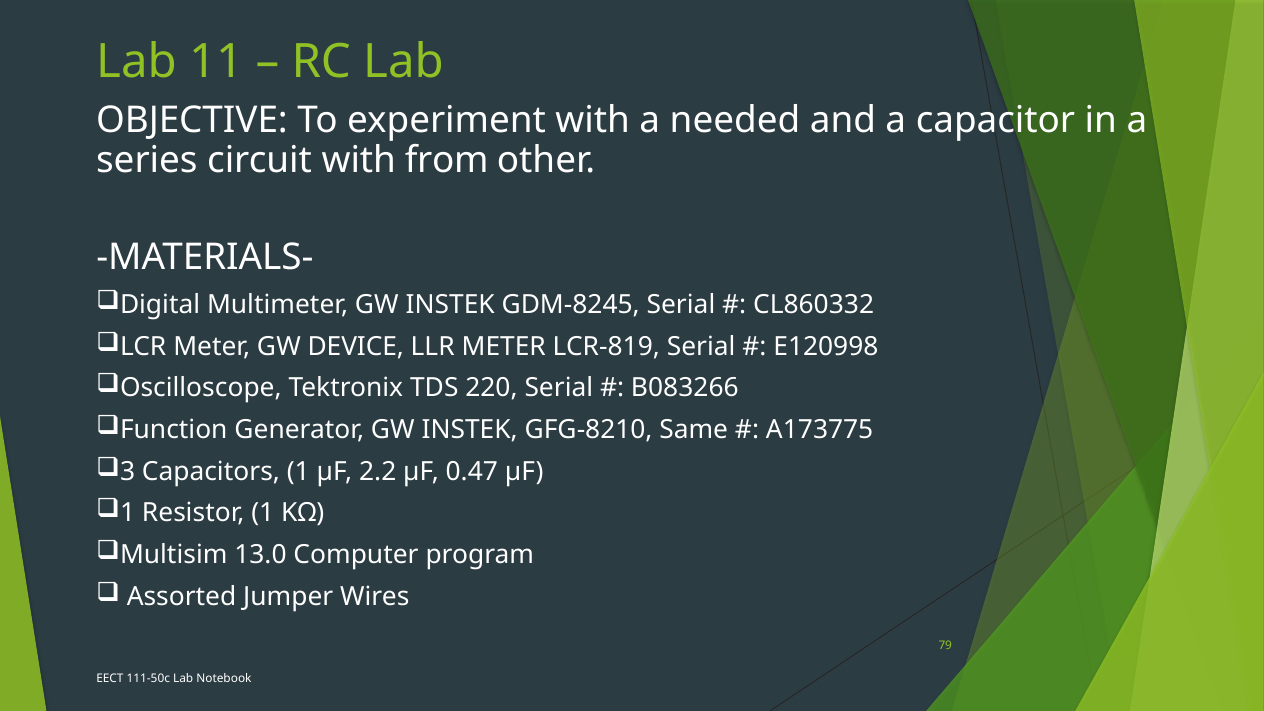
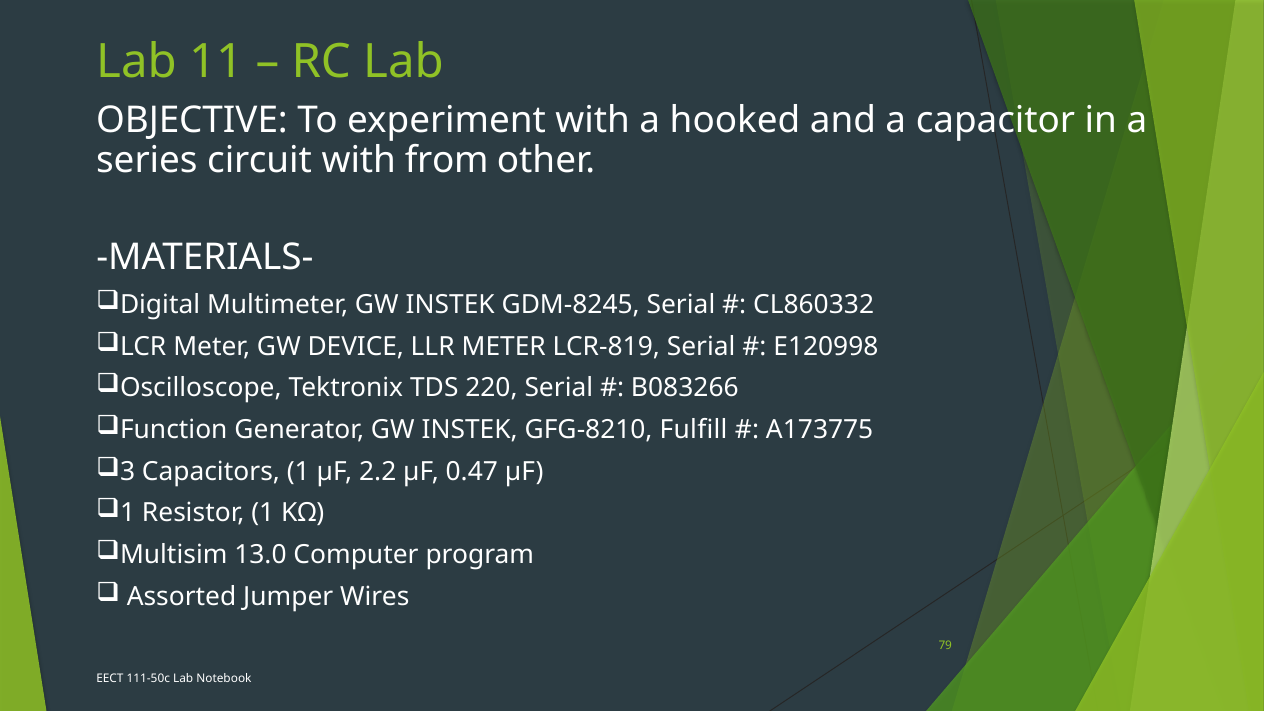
needed: needed -> hooked (735, 120)
Same: Same -> Fulfill (694, 430)
